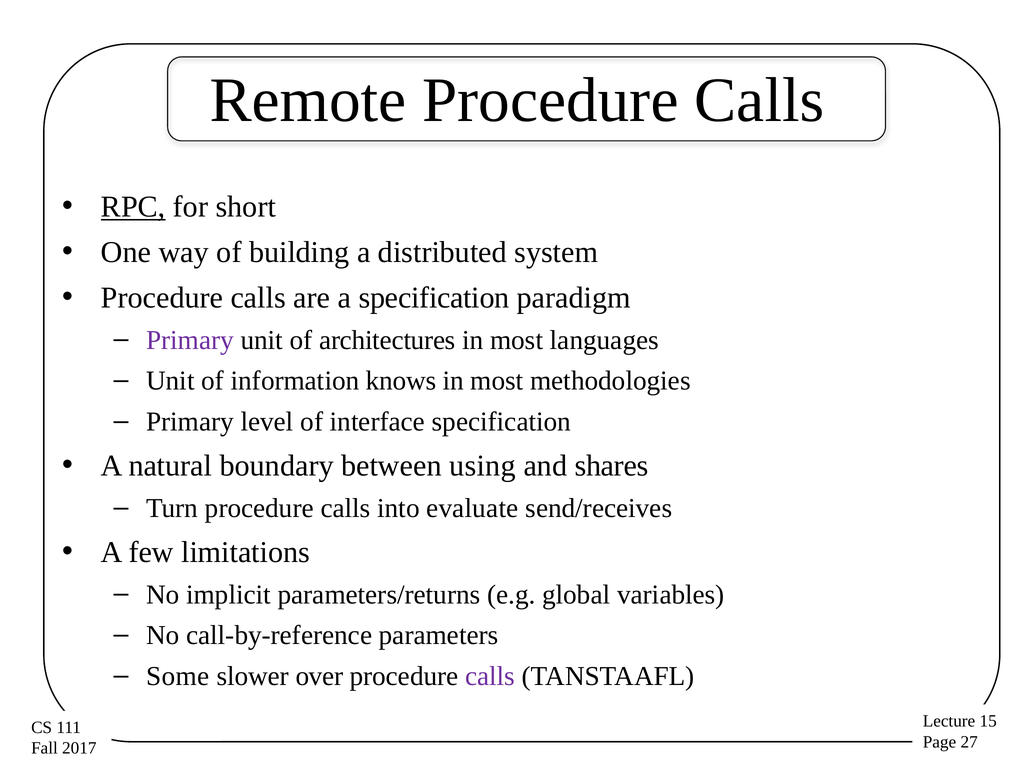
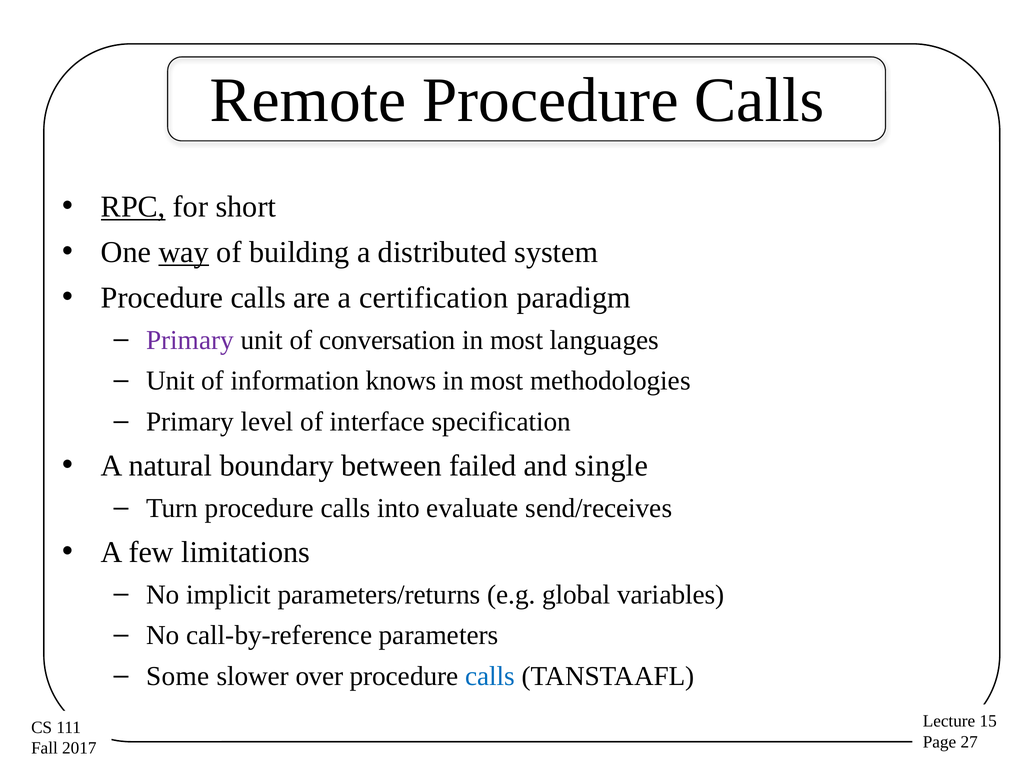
way underline: none -> present (184, 252)
a specification: specification -> certification (434, 297)
architectures: architectures -> conversation (387, 340)
using: using -> failed (483, 465)
shares: shares -> single (611, 465)
calls colour: purple -> blue (490, 676)
